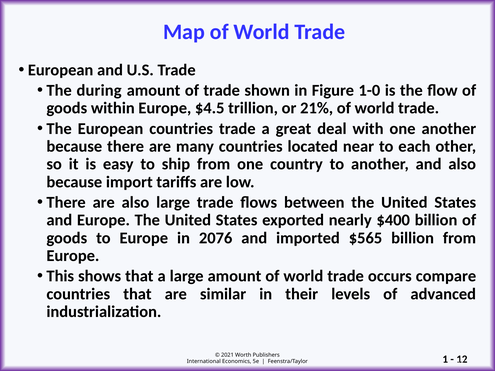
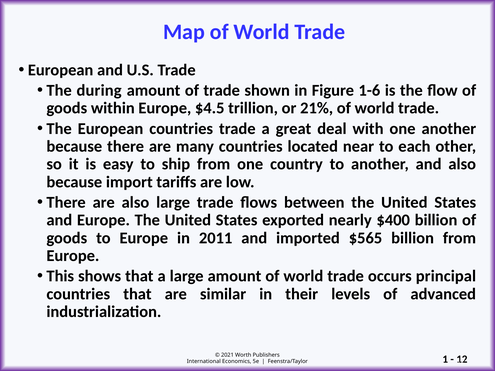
1-0: 1-0 -> 1-6 (369, 90)
2076: 2076 -> 2011 (216, 238)
compare: compare -> principal (446, 276)
